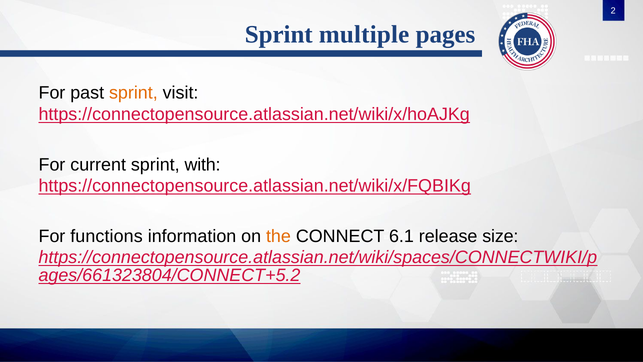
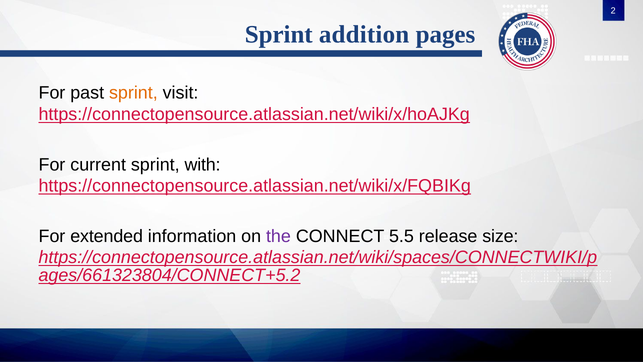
multiple: multiple -> addition (364, 34)
functions: functions -> extended (107, 236)
the colour: orange -> purple (278, 236)
6.1: 6.1 -> 5.5 (401, 236)
